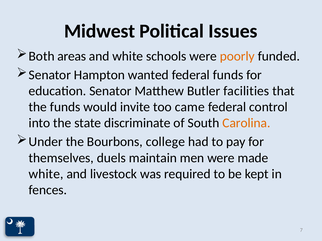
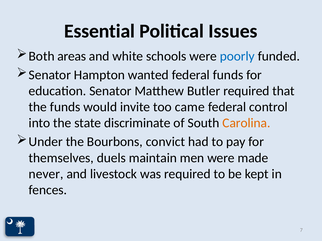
Midwest: Midwest -> Essential (100, 31)
poorly colour: orange -> blue (237, 56)
Butler facilities: facilities -> required (246, 91)
college: college -> convict (165, 142)
white: white -> never (46, 174)
